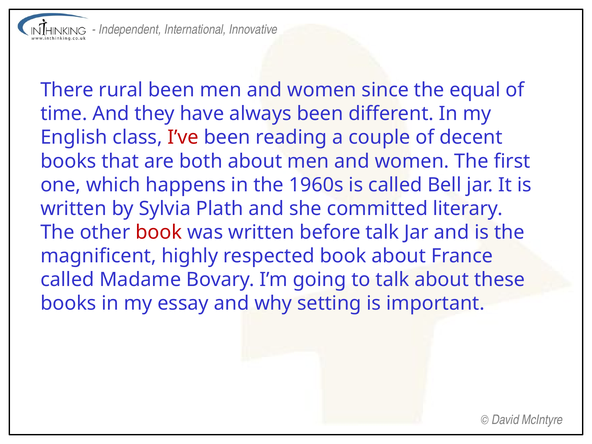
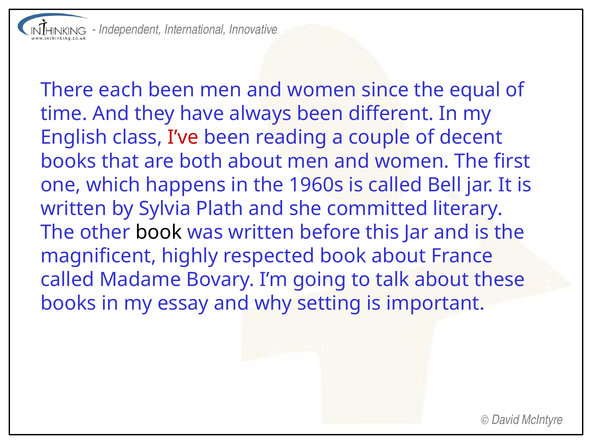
rural: rural -> each (121, 90)
book colour: red -> black (159, 232)
before talk: talk -> this (382, 232)
